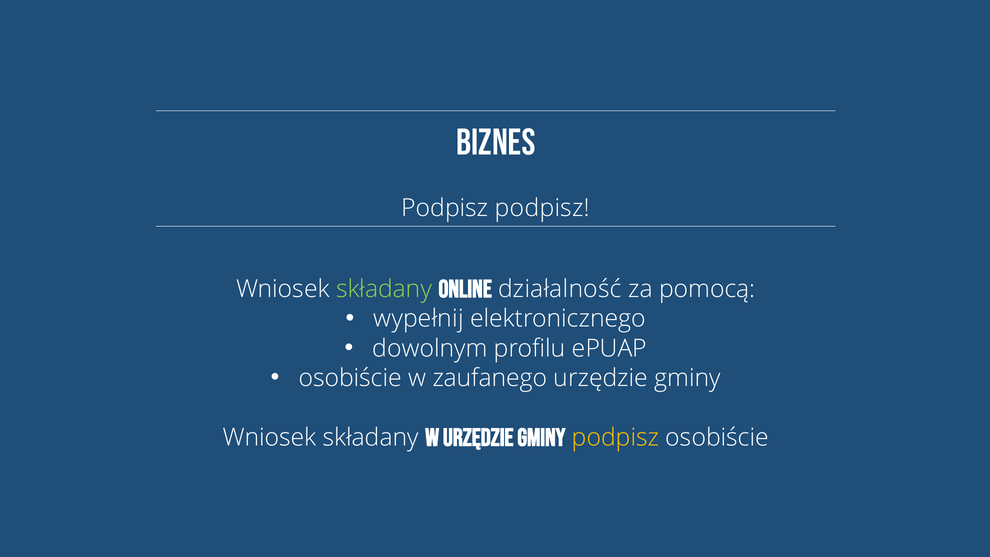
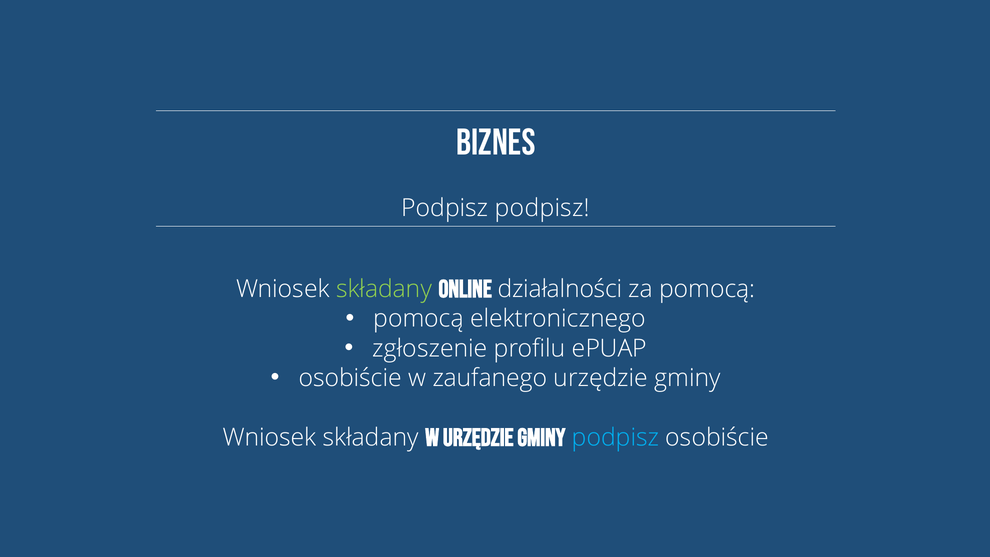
działalność: działalność -> działalności (560, 289)
wypełnij: wypełnij -> pomocą (419, 319)
dowolnym: dowolnym -> zgłoszenie (430, 348)
podpisz colour: yellow -> light blue (615, 438)
